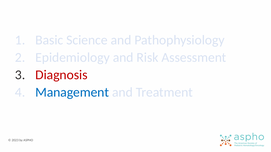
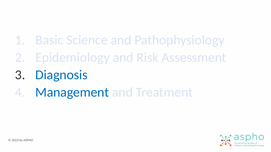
Diagnosis colour: red -> blue (61, 75)
